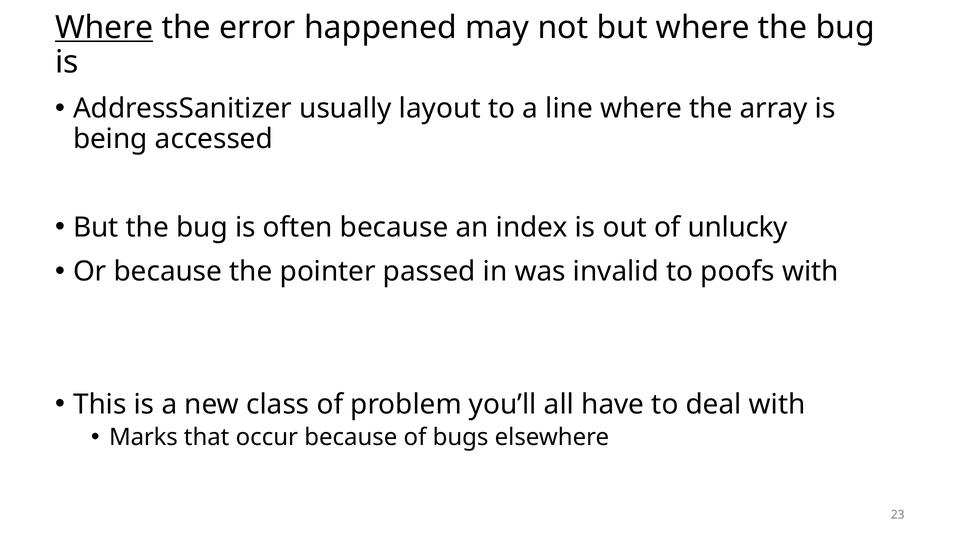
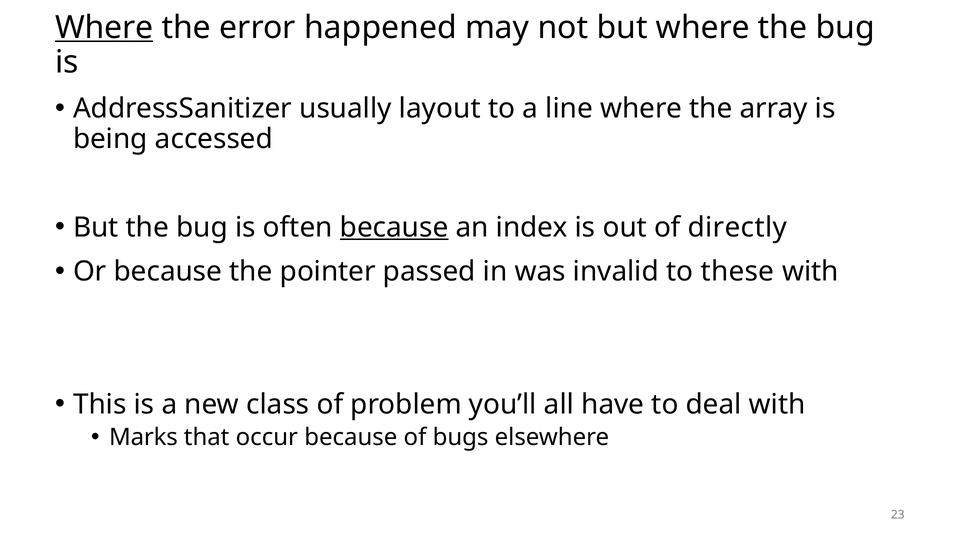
because underline: none -> present (394, 227)
unlucky: unlucky -> directly (737, 227)
poofs: poofs -> these (737, 272)
